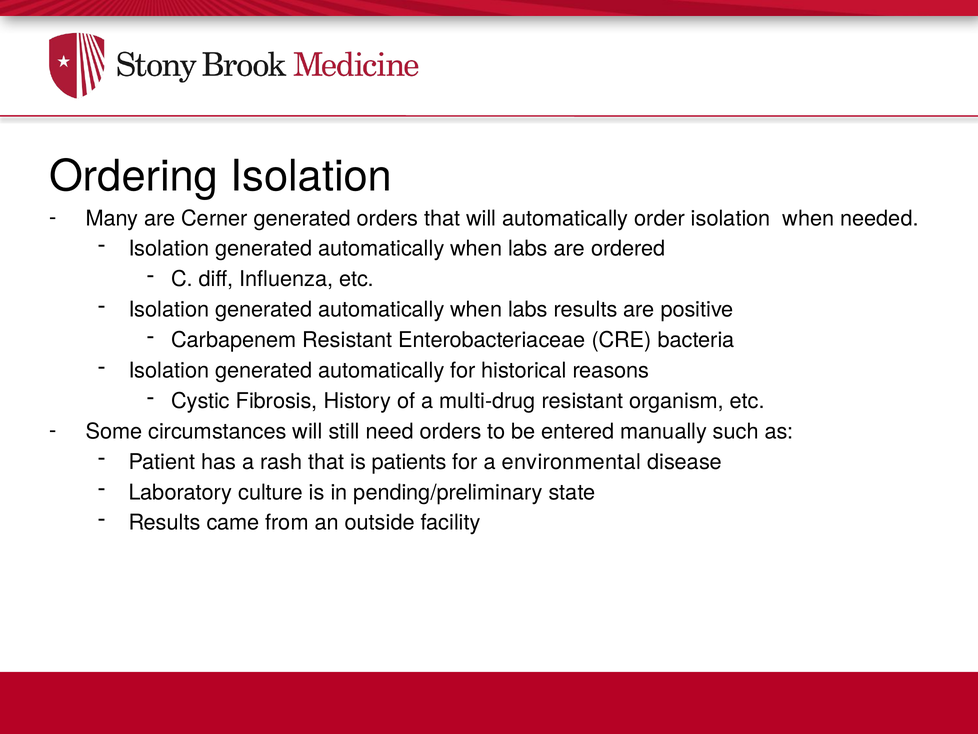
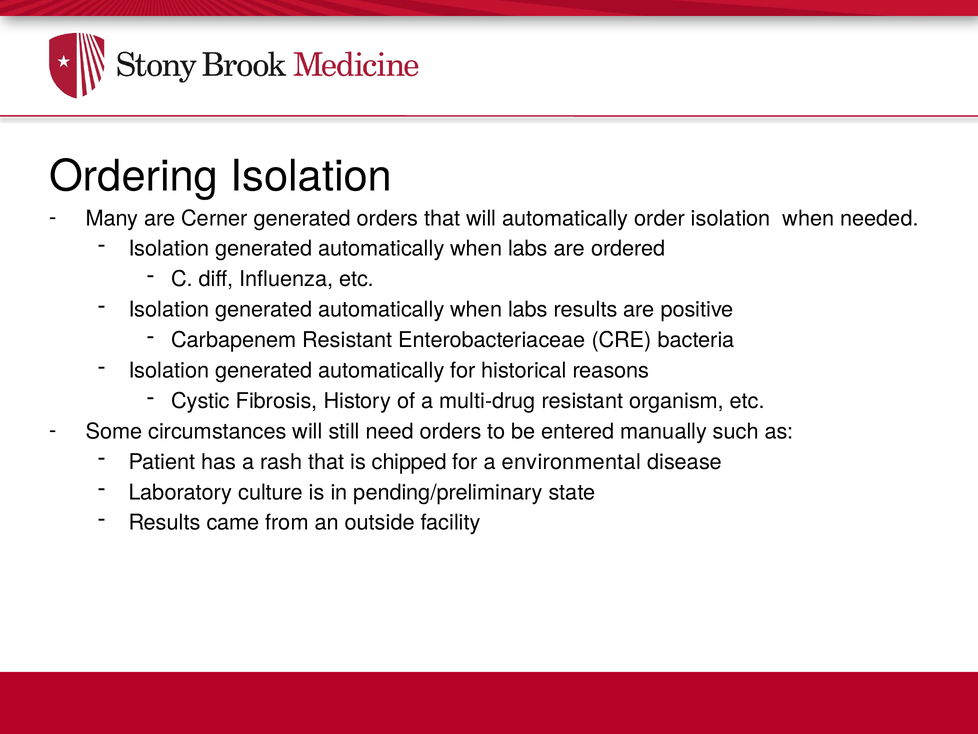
patients: patients -> chipped (409, 462)
